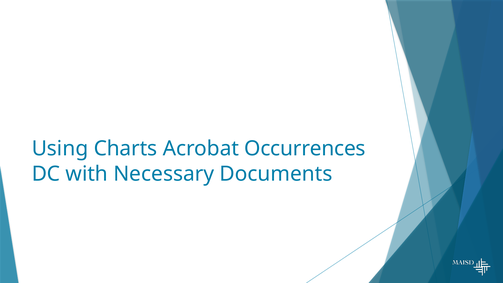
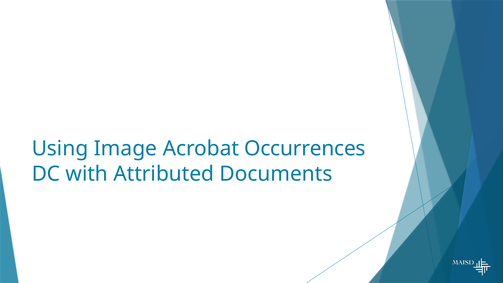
Charts: Charts -> Image (125, 149)
Necessary: Necessary -> Attributed (164, 174)
